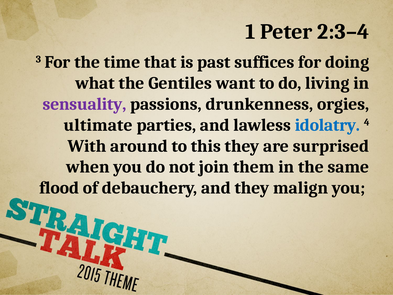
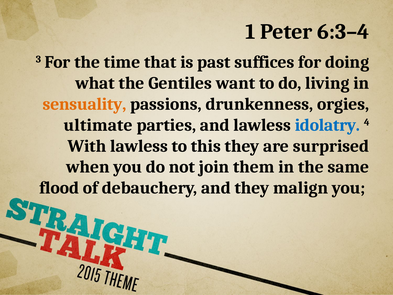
2:3–4: 2:3–4 -> 6:3–4 (343, 32)
sensuality colour: purple -> orange (85, 104)
With around: around -> lawless (139, 146)
